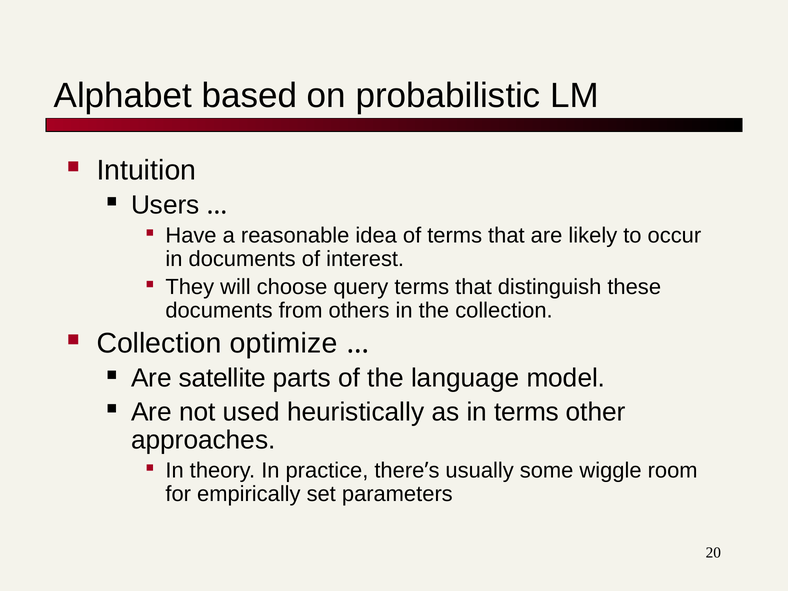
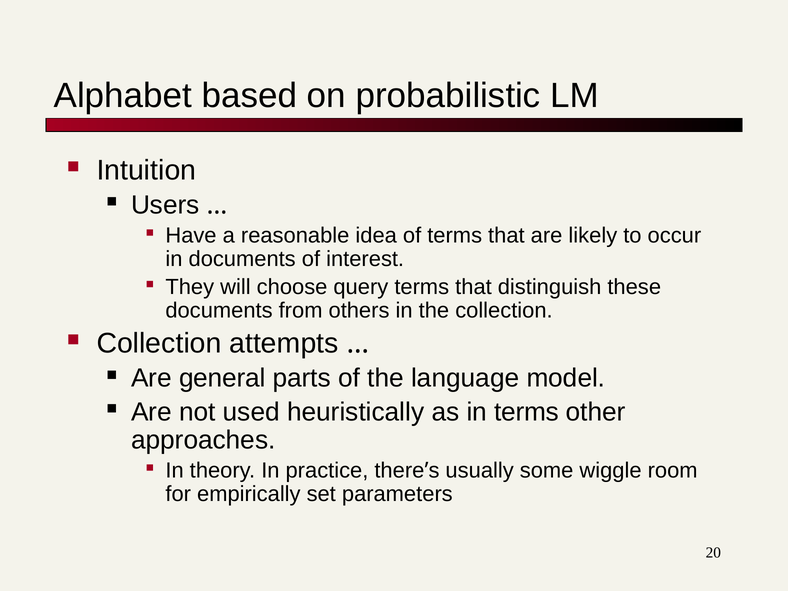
optimize: optimize -> attempts (284, 343)
satellite: satellite -> general (222, 378)
